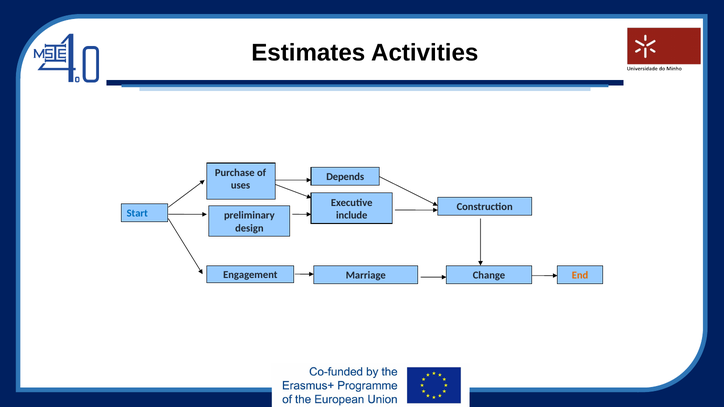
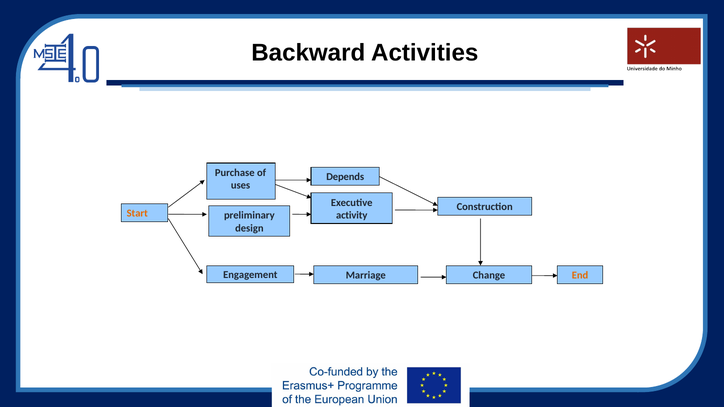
Estimates: Estimates -> Backward (308, 53)
Start colour: blue -> orange (137, 214)
include: include -> activity (352, 215)
